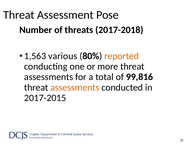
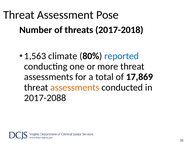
various: various -> climate (63, 56)
reported colour: orange -> blue (122, 56)
99,816: 99,816 -> 17,869 (140, 77)
2017-2015: 2017-2015 -> 2017-2088 (45, 98)
